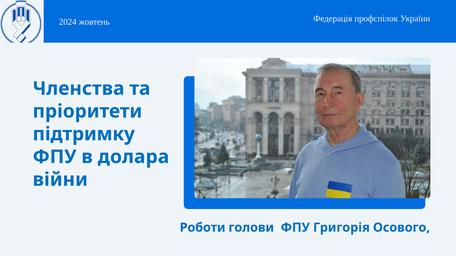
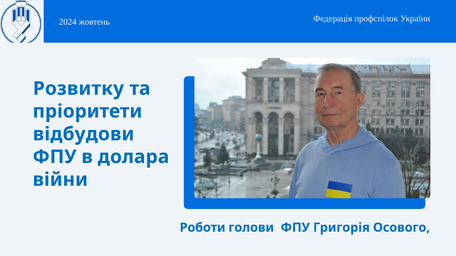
Членства: Членства -> Розвитку (78, 89)
підтримку: підтримку -> відбудови (84, 134)
